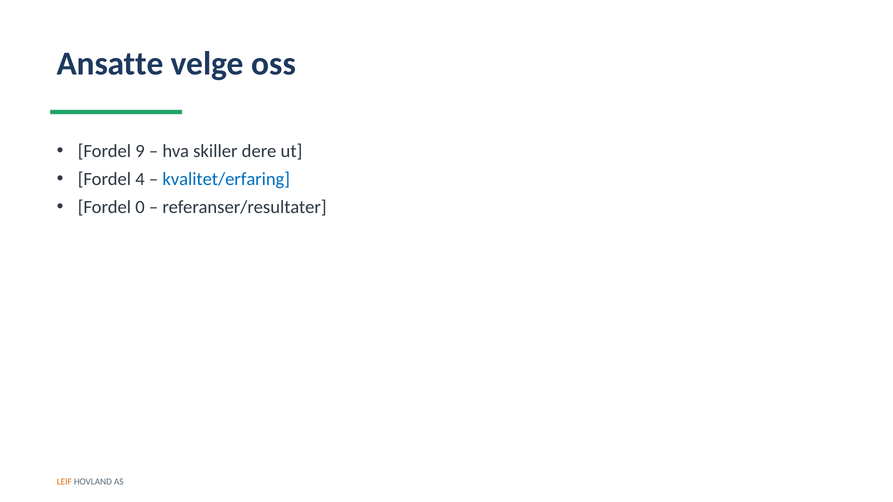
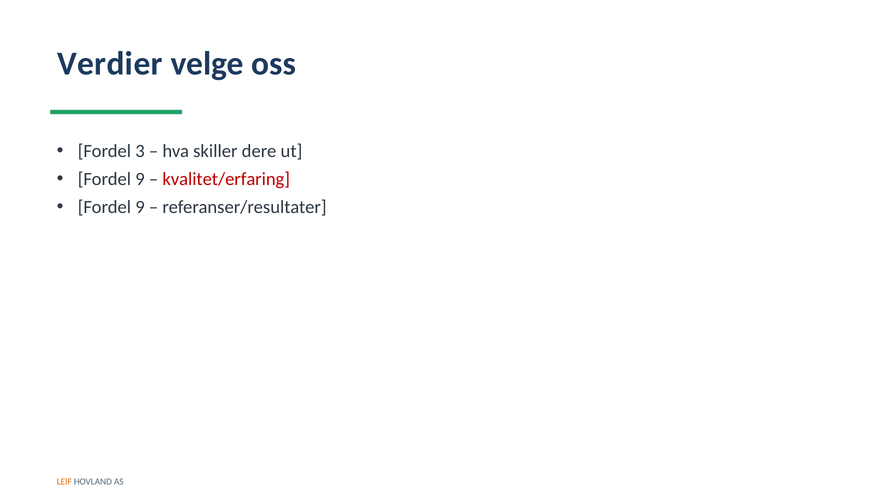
Ansatte: Ansatte -> Verdier (110, 64)
9: 9 -> 3 (140, 151)
4: 4 -> 9 (140, 179)
kvalitet/erfaring colour: blue -> red (226, 179)
0: 0 -> 9 (140, 207)
